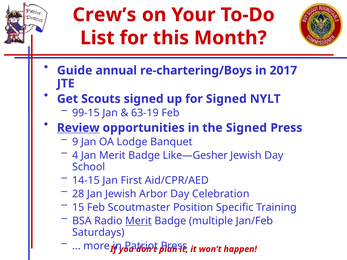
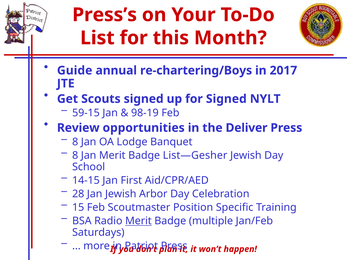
Crew’s: Crew’s -> Press’s (105, 15)
99-15: 99-15 -> 59-15 (86, 113)
63-19: 63-19 -> 98-19 (145, 113)
Review underline: present -> none (78, 128)
the Signed: Signed -> Deliver (247, 128)
9: 9 -> 8 (75, 142)
4: 4 -> 8 (75, 156)
Like—Gesher: Like—Gesher -> List—Gesher (195, 156)
